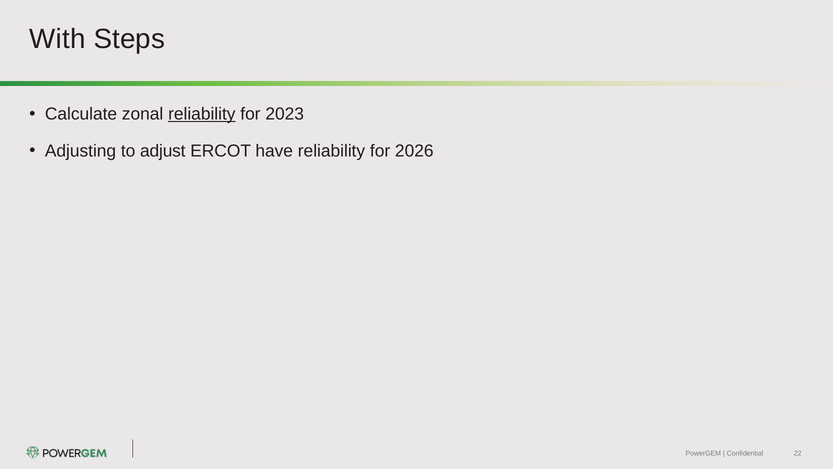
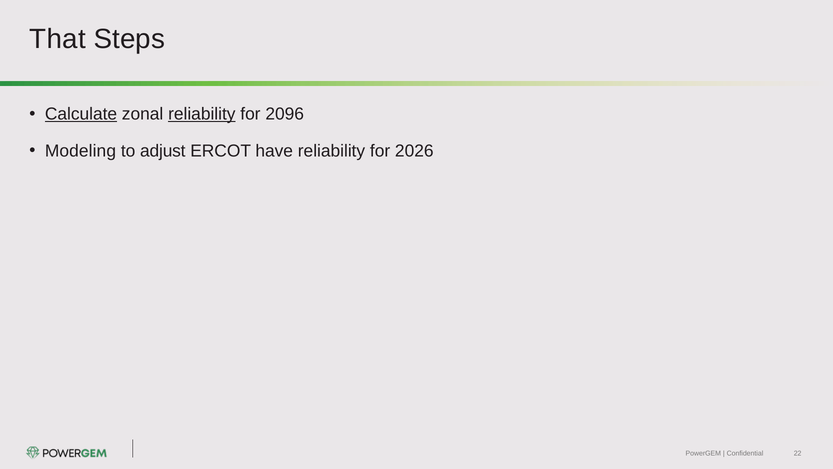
With: With -> That (58, 39)
Calculate underline: none -> present (81, 114)
2023: 2023 -> 2096 (285, 114)
Adjusting: Adjusting -> Modeling (80, 151)
